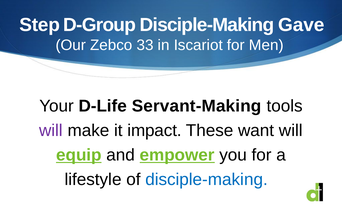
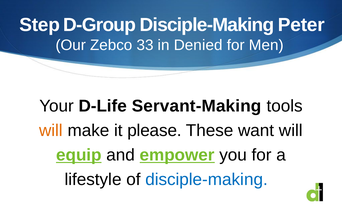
Gave: Gave -> Peter (301, 25)
Iscariot: Iscariot -> Denied (198, 45)
will colour: purple -> orange (51, 131)
impact: impact -> please (154, 131)
